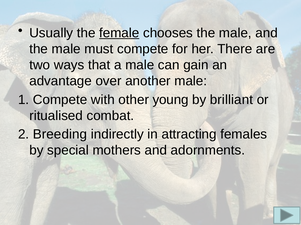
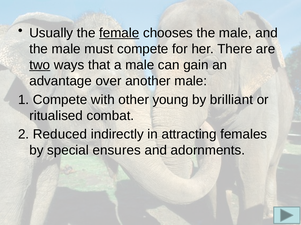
two underline: none -> present (40, 65)
Breeding: Breeding -> Reduced (60, 135)
mothers: mothers -> ensures (117, 151)
